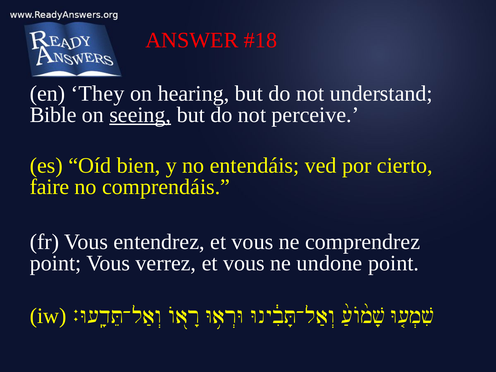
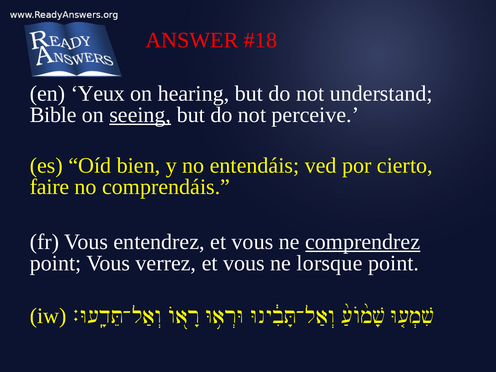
They: They -> Yeux (98, 94)
comprendrez underline: none -> present (363, 242)
undone: undone -> lorsque (330, 263)
